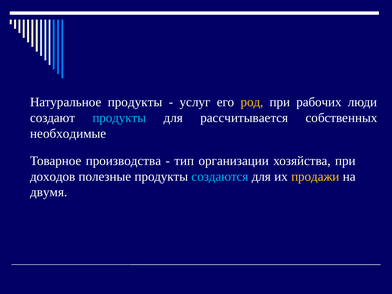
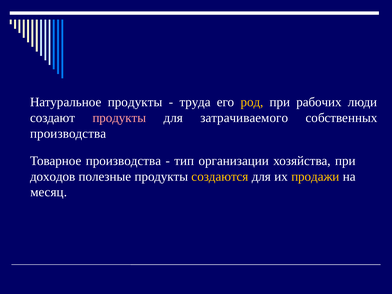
услуг: услуг -> труда (195, 102)
продукты colour: light blue -> pink (119, 118)
рассчитывается: рассчитывается -> затрачиваемого (244, 118)
необходимые: необходимые -> производства (68, 133)
создаются colour: light blue -> yellow (220, 176)
двумя: двумя -> месяц (49, 192)
